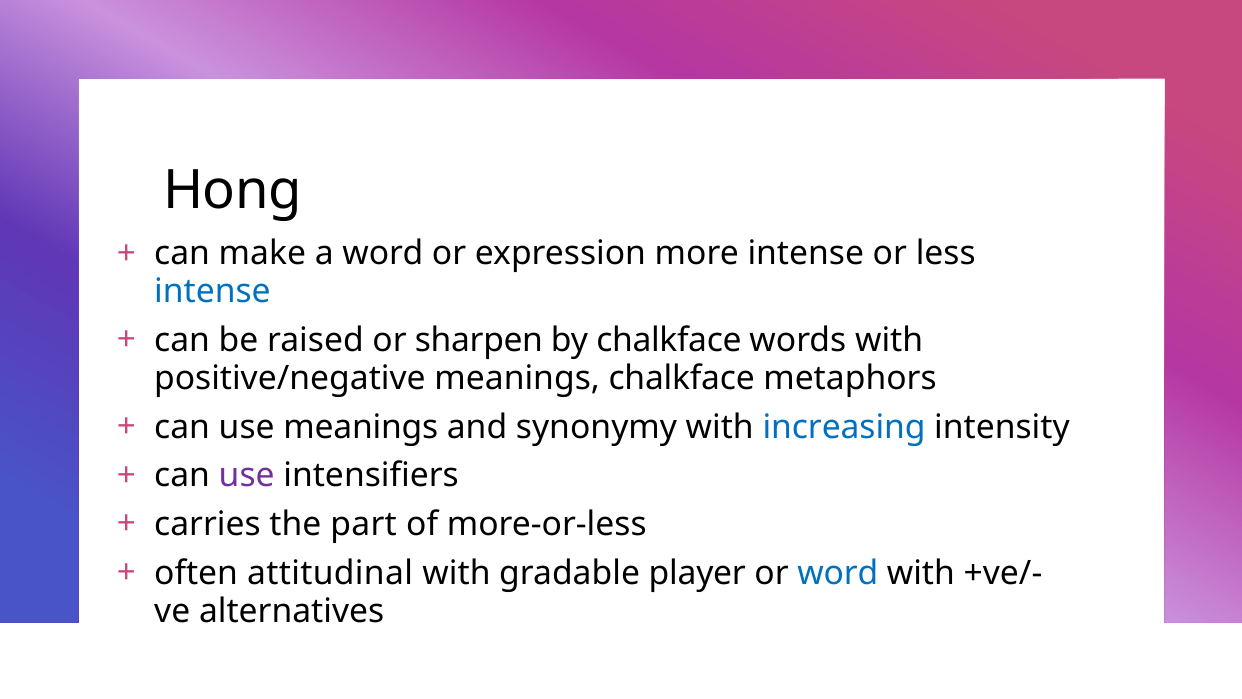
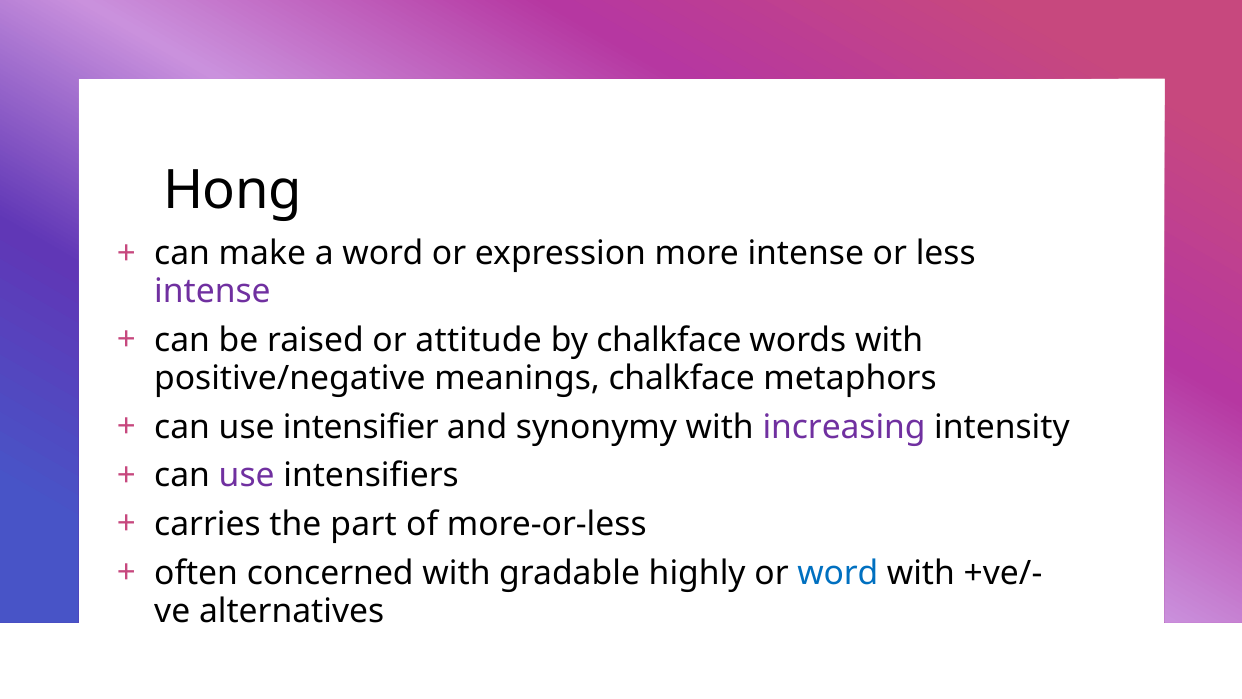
intense colour: blue -> purple (212, 292)
sharpen: sharpen -> attitude (479, 340)
use meanings: meanings -> intensifier (361, 427)
increasing colour: blue -> purple (844, 427)
attitudinal: attitudinal -> concerned (330, 573)
player: player -> highly (697, 573)
